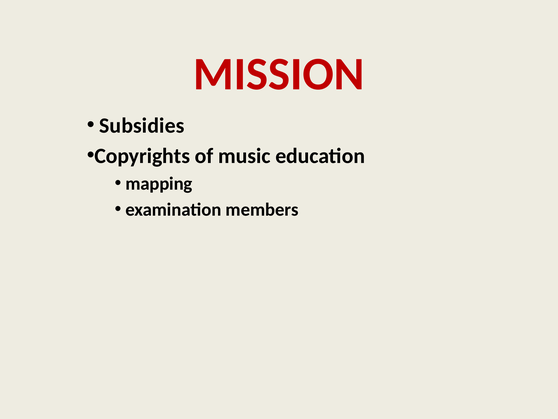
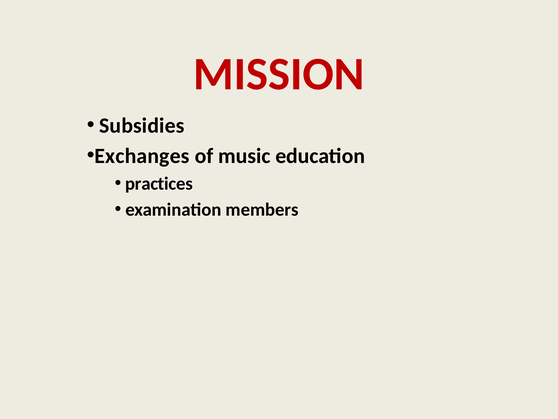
Copyrights: Copyrights -> Exchanges (142, 156)
mapping: mapping -> practices (159, 183)
